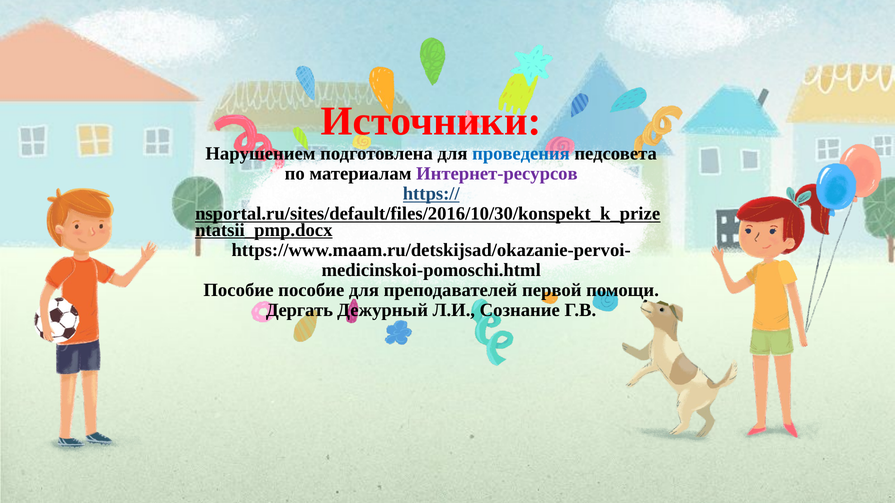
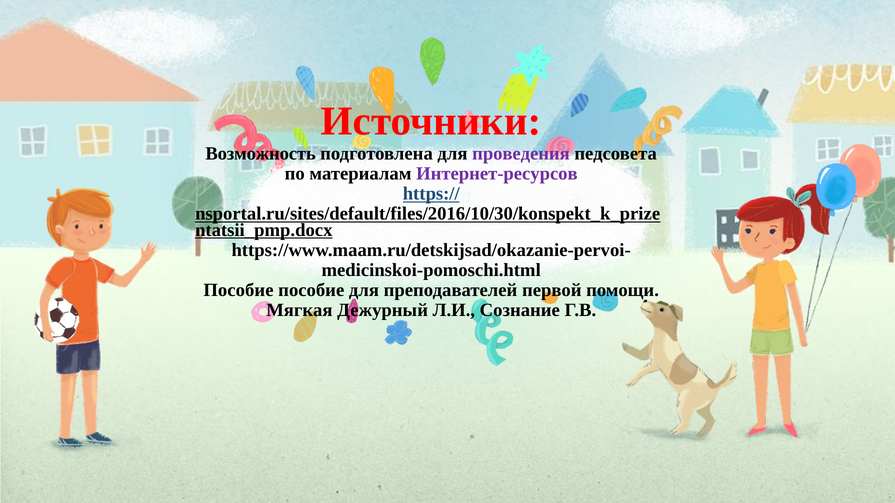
Нарушением: Нарушением -> Возможность (261, 154)
проведения colour: blue -> purple (521, 154)
Дергать: Дергать -> Мягкая (299, 311)
